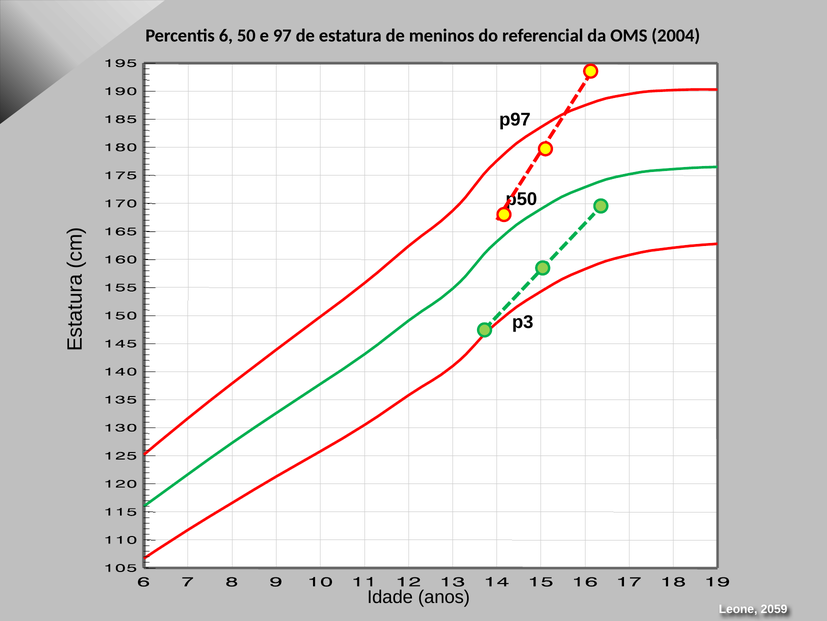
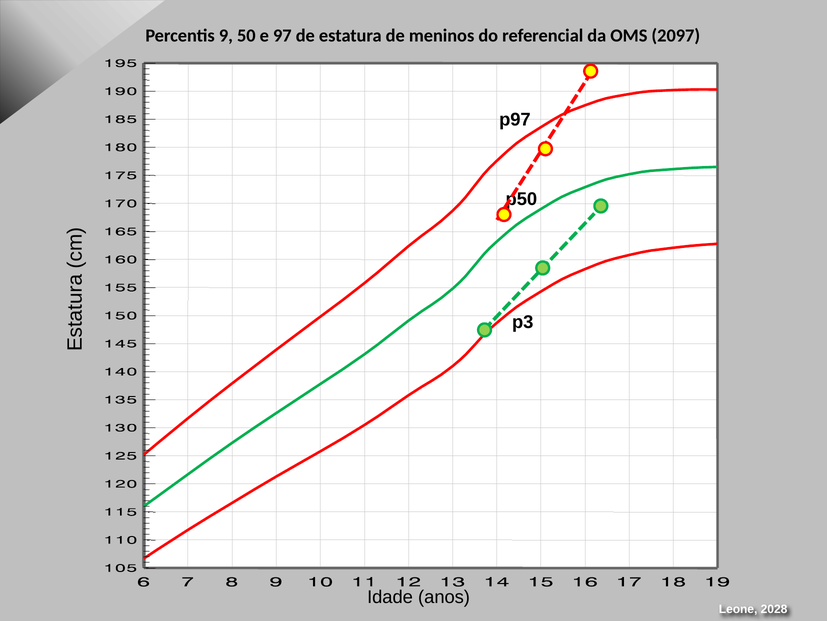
6: 6 -> 9 (226, 36)
2004: 2004 -> 2097 (676, 36)
2059: 2059 -> 2028 (774, 609)
